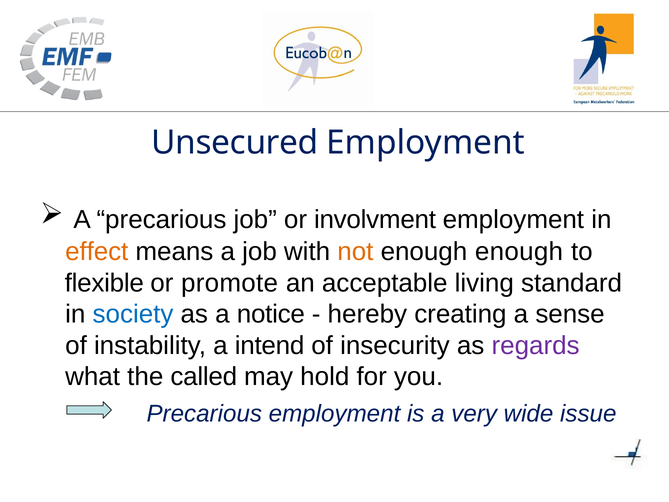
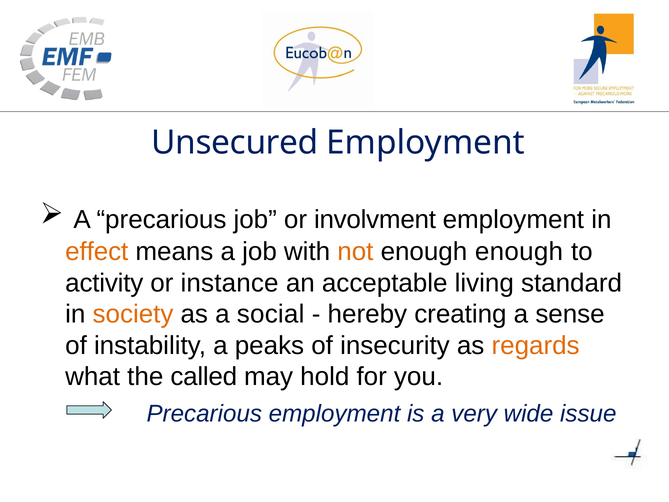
flexible: flexible -> activity (104, 283)
promote: promote -> instance (230, 283)
society colour: blue -> orange (133, 314)
notice: notice -> social (271, 314)
intend: intend -> peaks (269, 345)
regards colour: purple -> orange (536, 345)
